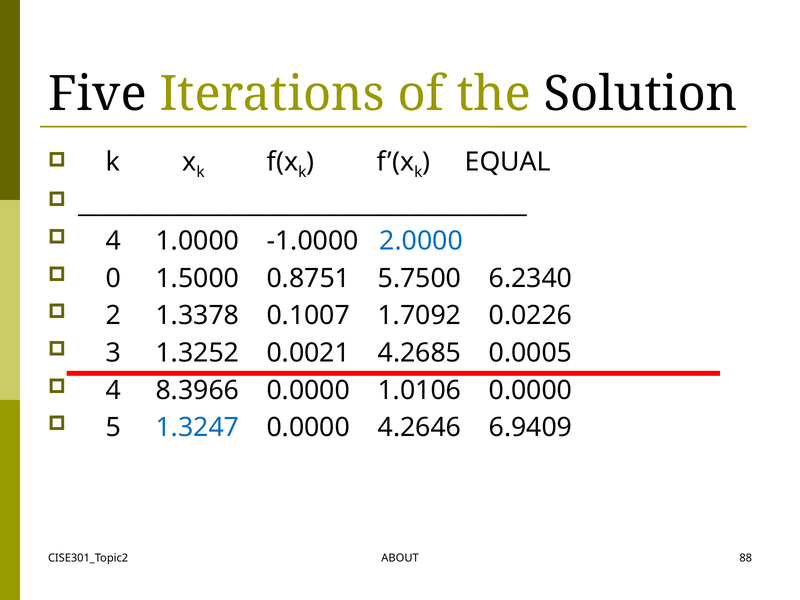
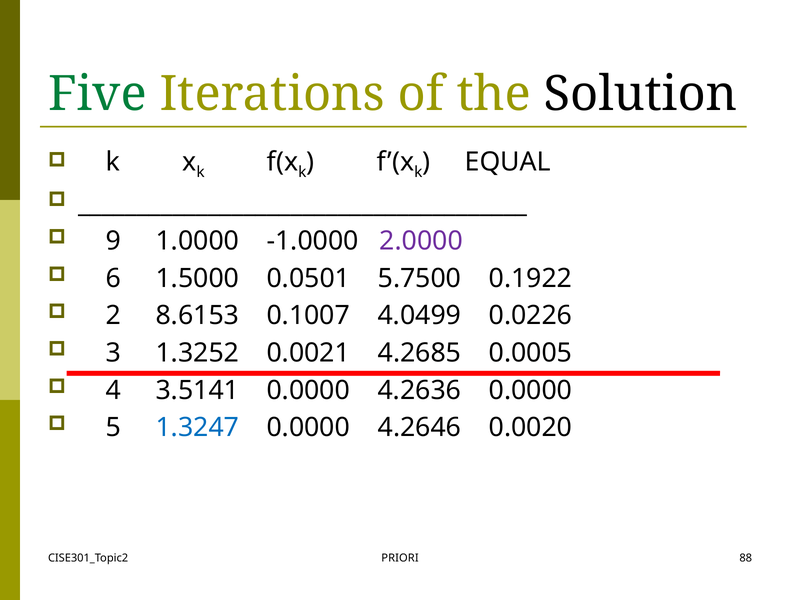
Five colour: black -> green (97, 94)
4: 4 -> 9 (113, 241)
2.0000 colour: blue -> purple (421, 241)
0: 0 -> 6 (113, 278)
0.8751: 0.8751 -> 0.0501 (308, 278)
6.2340: 6.2340 -> 0.1922 (531, 278)
1.3378: 1.3378 -> 8.6153 (197, 316)
1.7092: 1.7092 -> 4.0499 (419, 316)
8.3966: 8.3966 -> 3.5141 (197, 390)
1.0106: 1.0106 -> 4.2636 (419, 390)
6.9409: 6.9409 -> 0.0020 (531, 428)
ABOUT: ABOUT -> PRIORI (400, 558)
